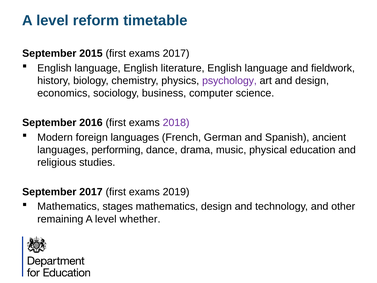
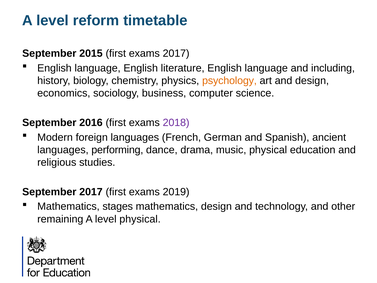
fieldwork: fieldwork -> including (333, 68)
psychology colour: purple -> orange (229, 81)
level whether: whether -> physical (140, 219)
